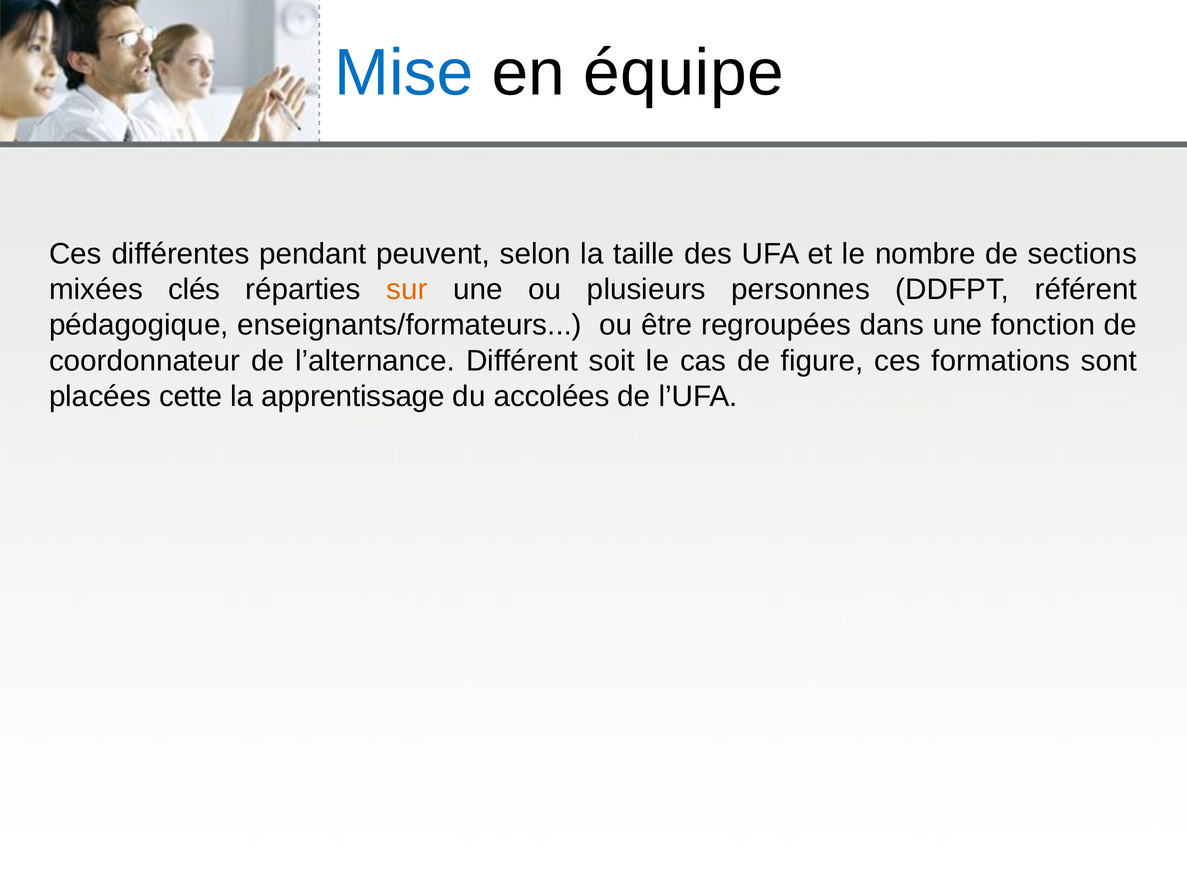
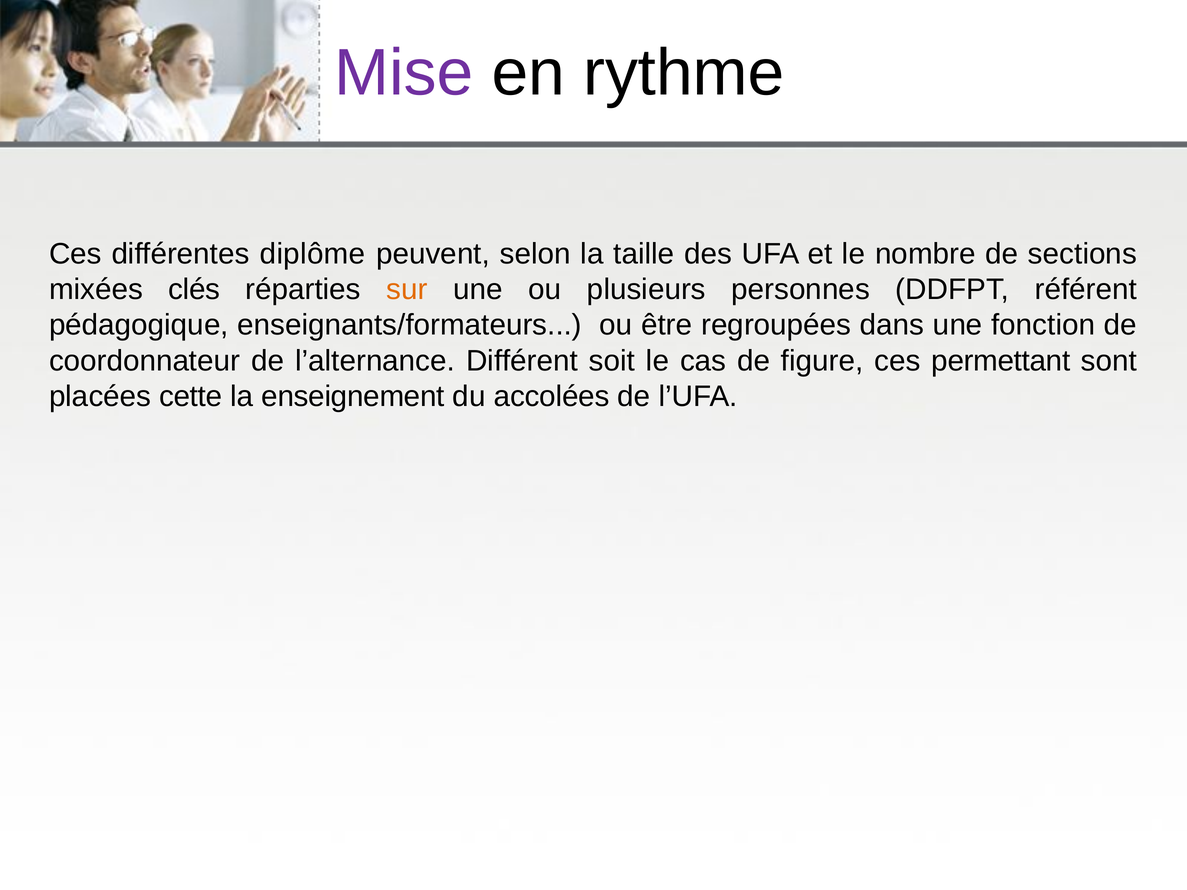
Mise colour: blue -> purple (404, 73)
équipe: équipe -> rythme (684, 73)
pendant: pendant -> diplôme (313, 254)
formations: formations -> permettant (1001, 361)
apprentissage: apprentissage -> enseignement (353, 396)
